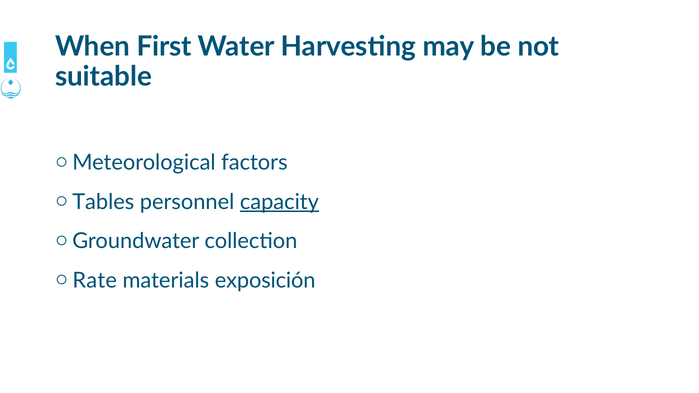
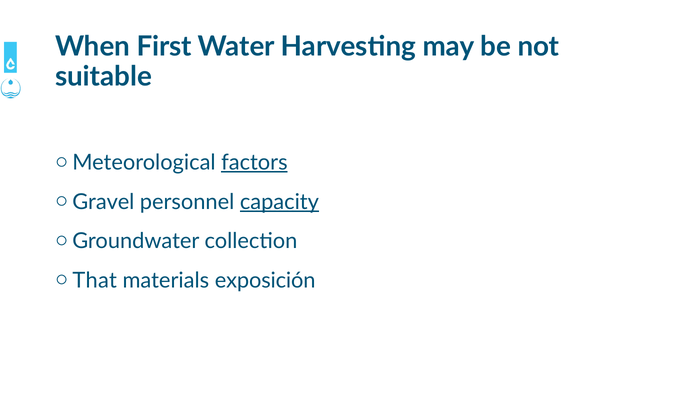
factors underline: none -> present (254, 163)
Tables: Tables -> Gravel (103, 202)
Rate: Rate -> That (95, 281)
